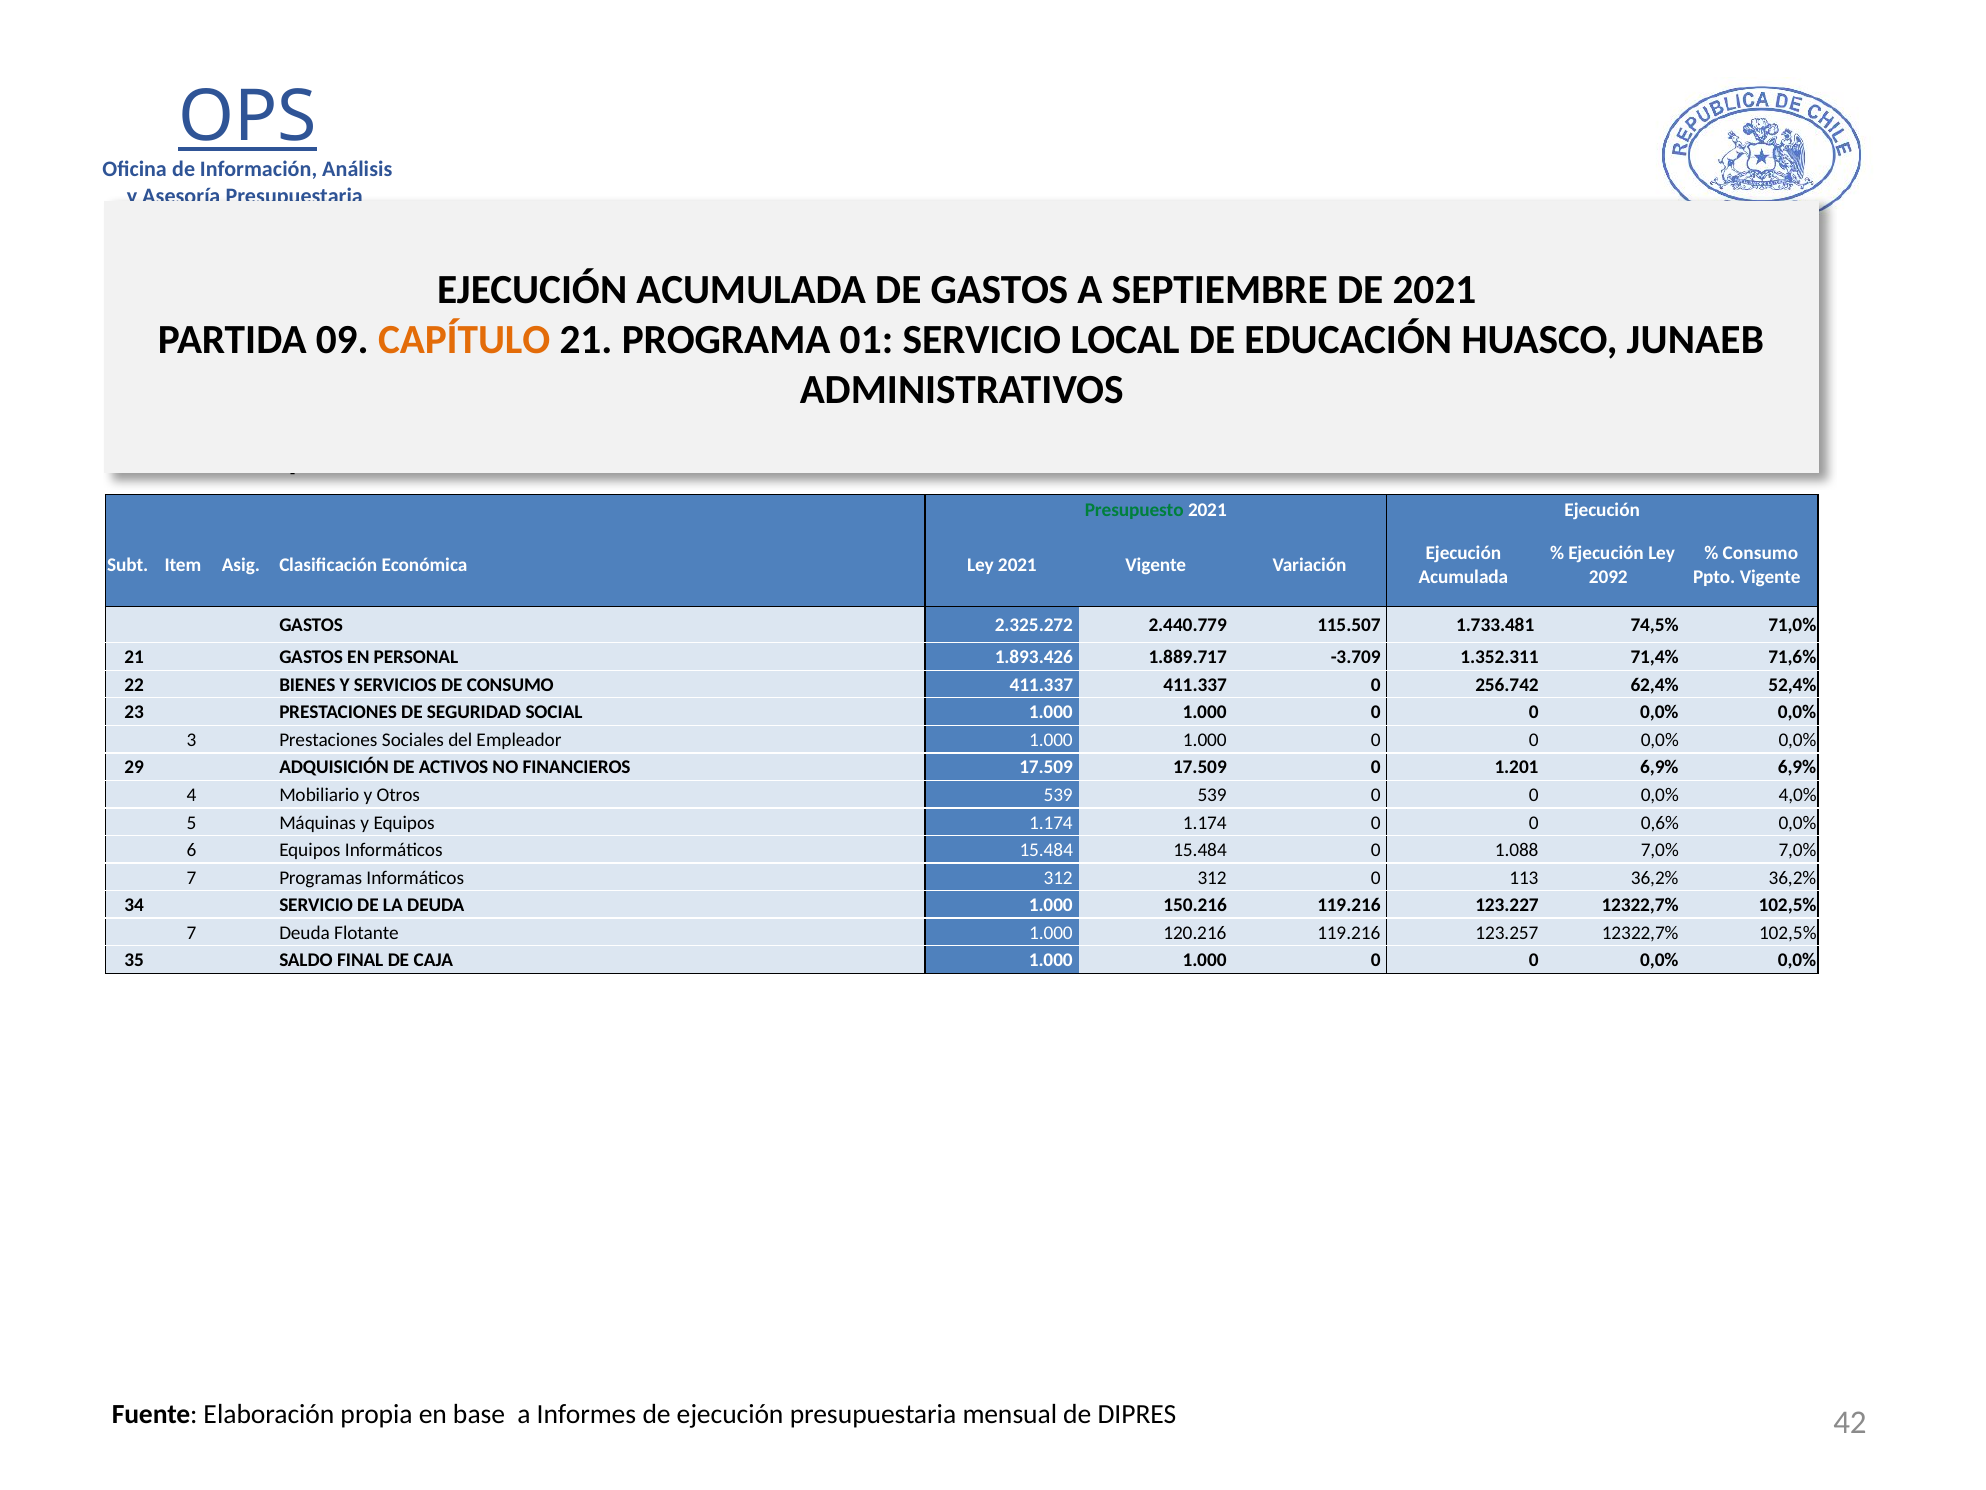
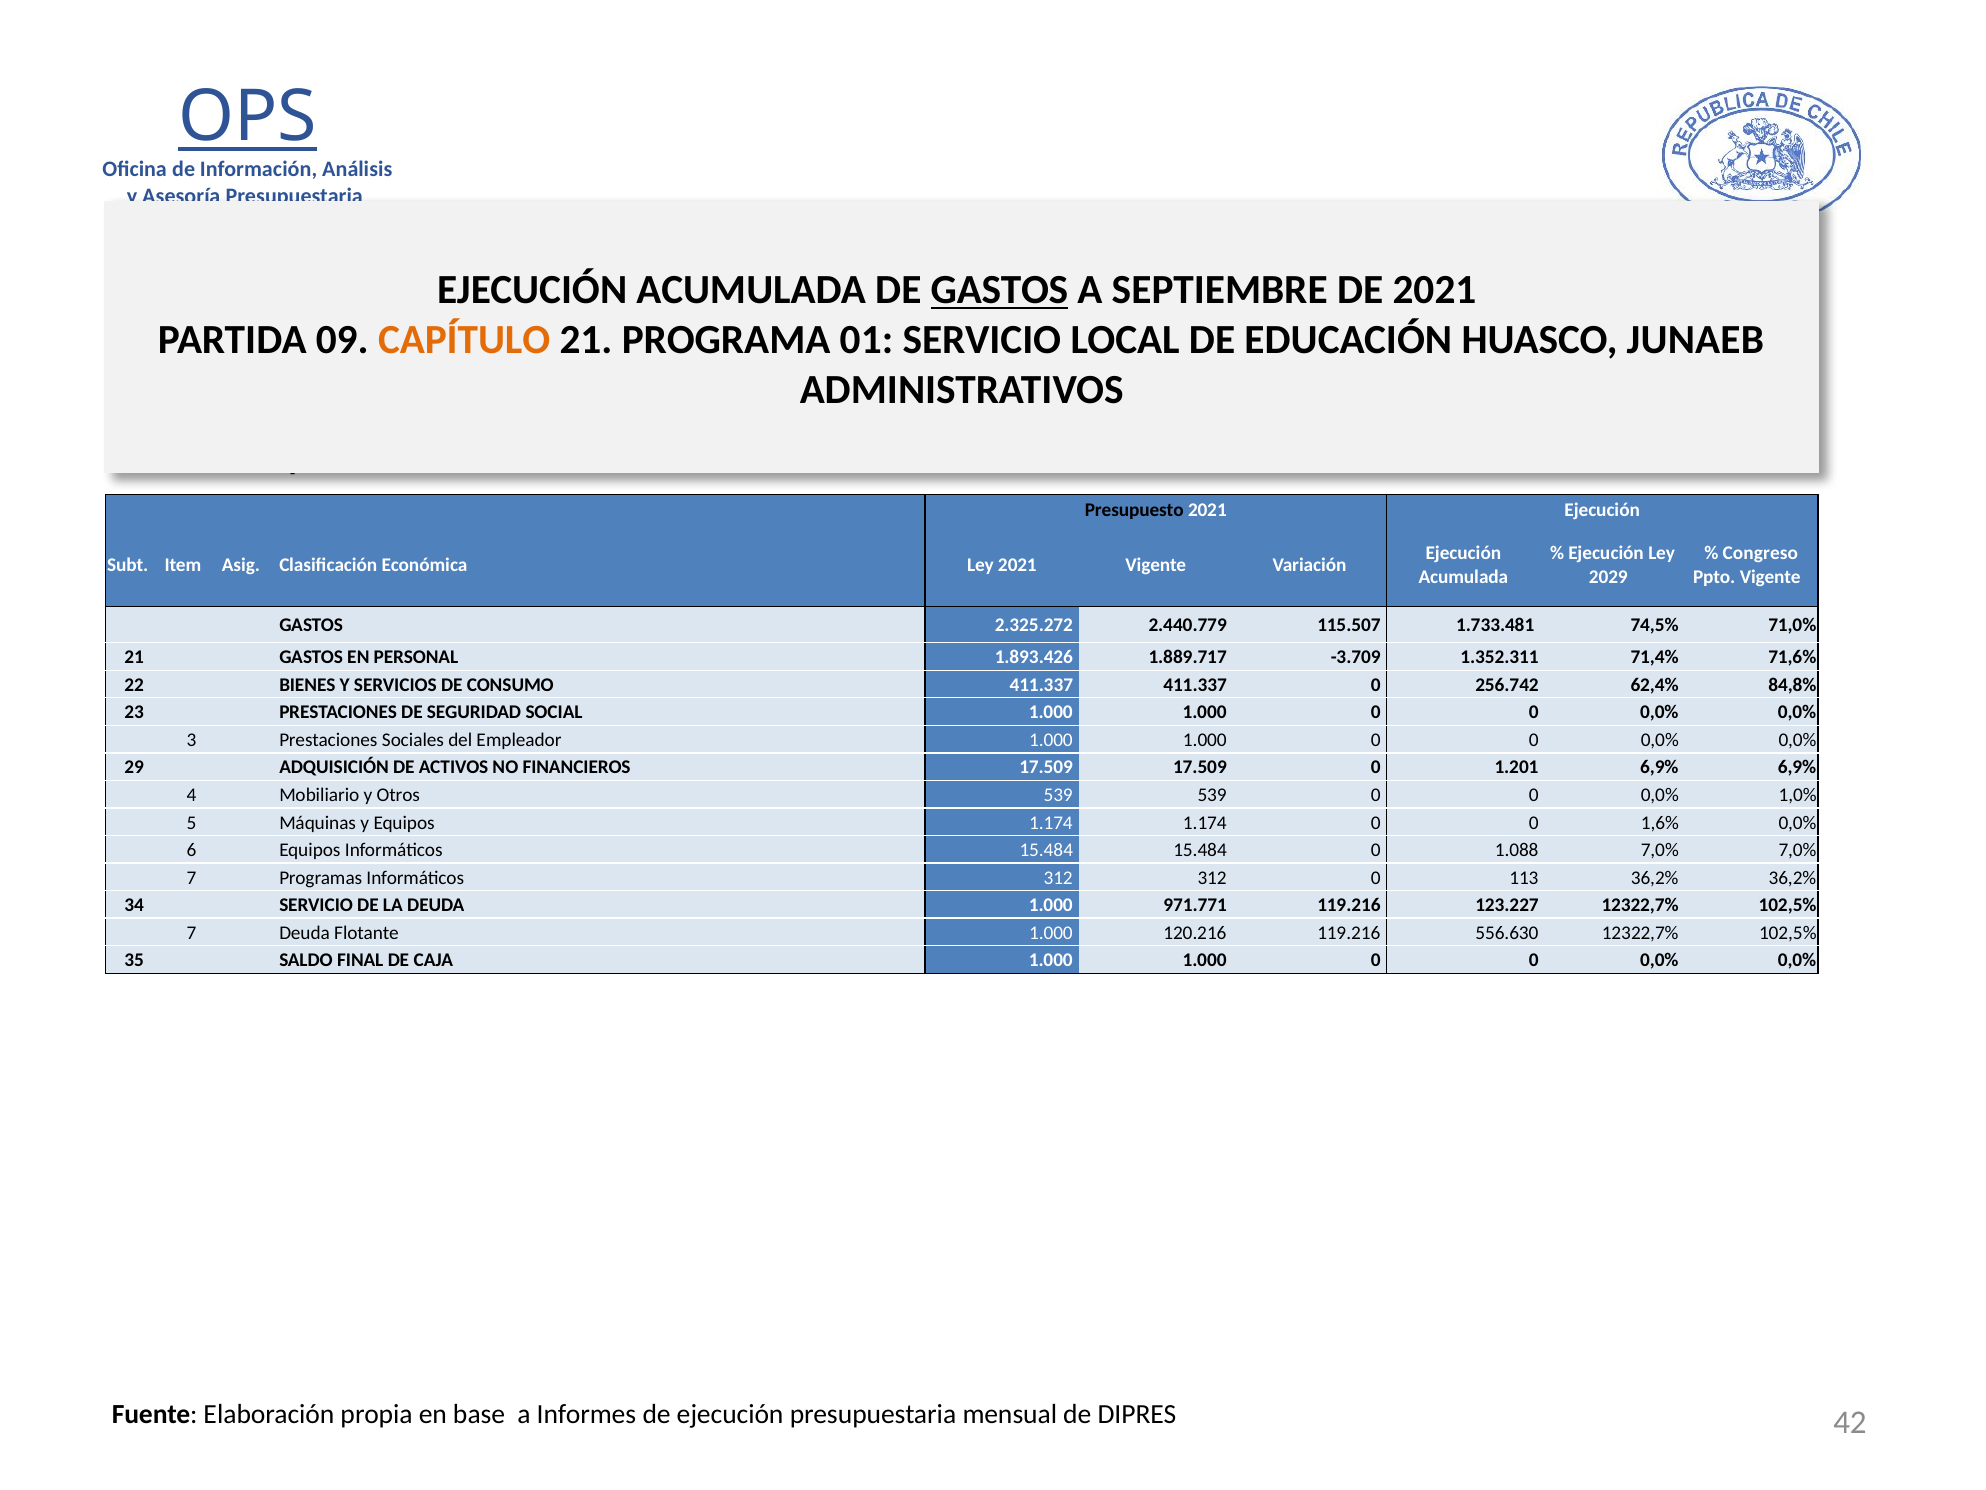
GASTOS underline: none -> present (999, 290)
Presupuesto colour: green -> black (1134, 510)
Consumo: Consumo -> Congreso (1760, 553)
2092: 2092 -> 2029 (1608, 577)
52,4%: 52,4% -> 84,8% (1792, 685)
4,0%: 4,0% -> 1,0% (1798, 795)
0,6%: 0,6% -> 1,6% (1660, 822)
150.216: 150.216 -> 971.771 (1195, 905)
123.257: 123.257 -> 556.630 (1507, 932)
